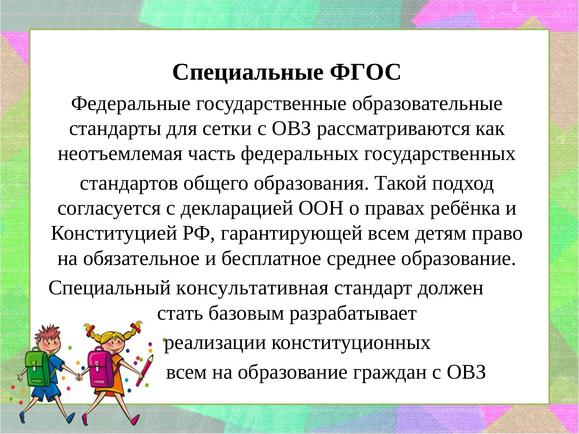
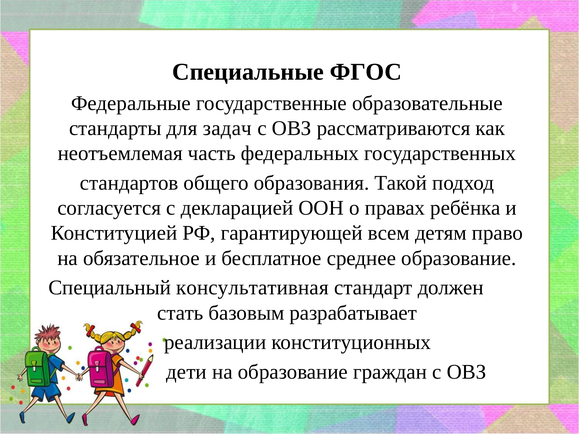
сетки: сетки -> задач (227, 128)
всем: всем -> дети (186, 372)
